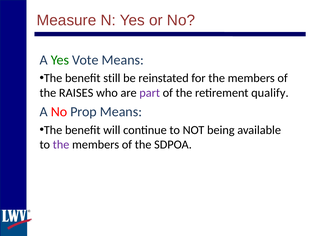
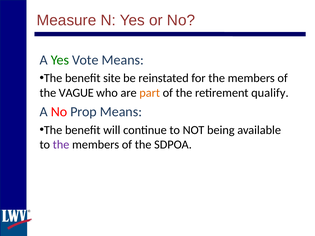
still: still -> site (112, 78)
RAISES: RAISES -> VAGUE (76, 93)
part colour: purple -> orange (150, 93)
